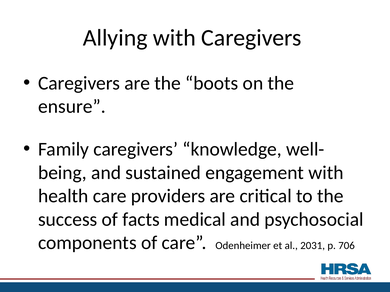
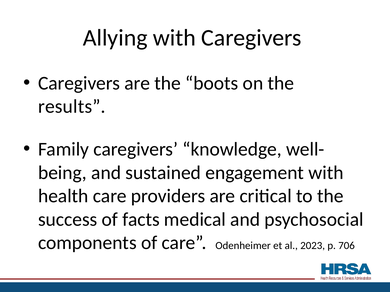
ensure: ensure -> results (72, 107)
2031: 2031 -> 2023 (313, 246)
